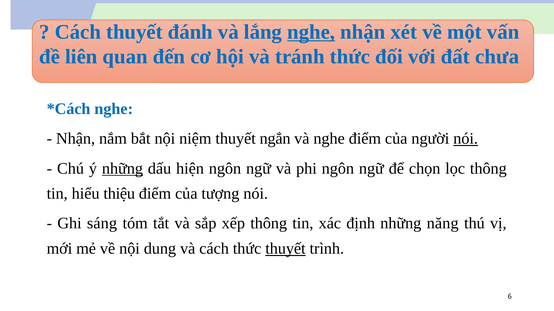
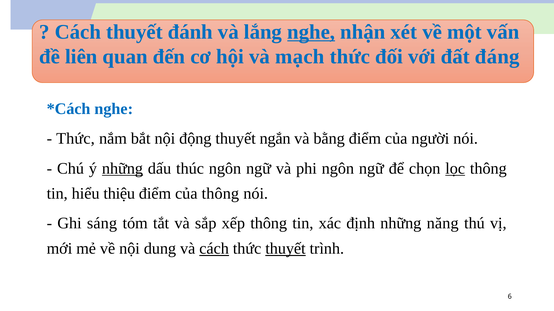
tránh: tránh -> mạch (300, 57)
chưa: chưa -> đáng (497, 57)
Nhận: Nhận -> Thức (75, 139)
niệm: niệm -> động (195, 139)
và nghe: nghe -> bằng (329, 139)
nói underline: present -> none (466, 139)
hiện: hiện -> thúc (190, 169)
lọc underline: none -> present (455, 169)
của tượng: tượng -> thông (220, 194)
cách underline: none -> present (214, 249)
